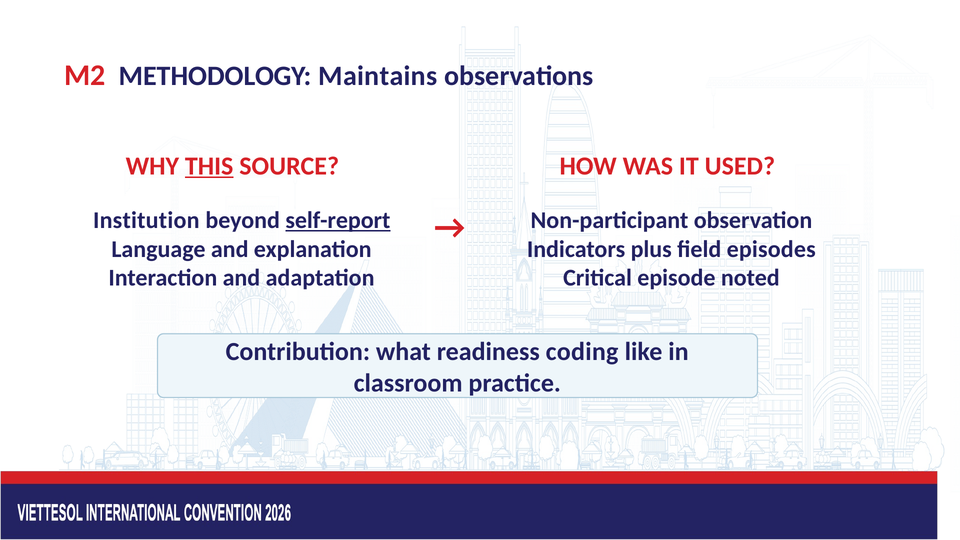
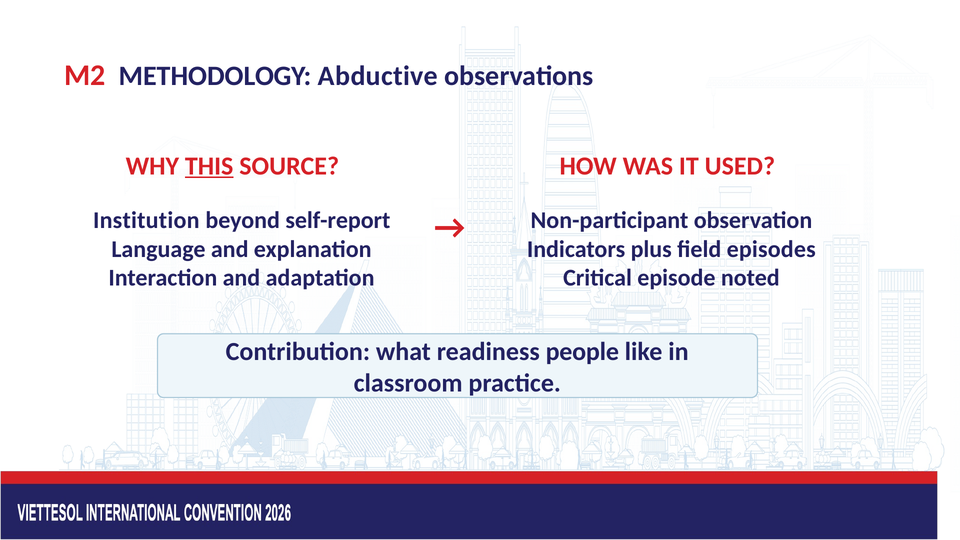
Maintains: Maintains -> Abductive (378, 76)
self-report underline: present -> none (338, 220)
coding: coding -> people (582, 352)
